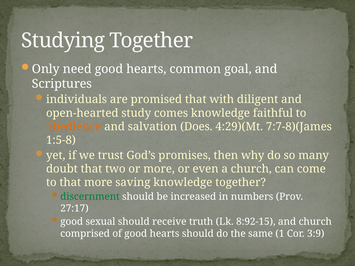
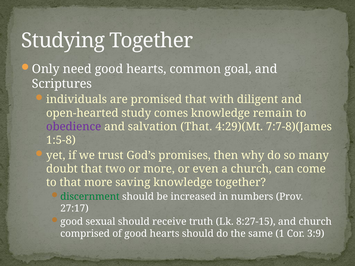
faithful: faithful -> remain (273, 113)
obedience colour: orange -> purple (74, 127)
salvation Does: Does -> That (196, 127)
8:92-15: 8:92-15 -> 8:27-15 (256, 222)
